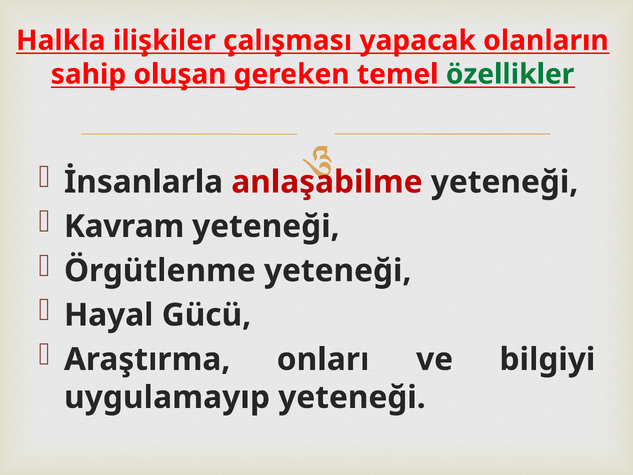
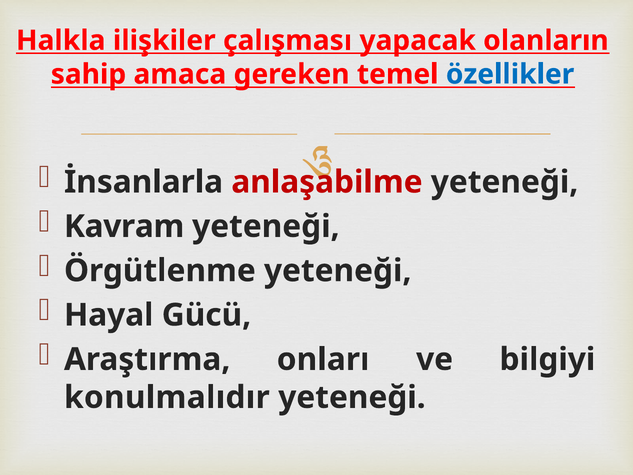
oluşan: oluşan -> amaca (180, 74)
özellikler colour: green -> blue (510, 74)
uygulamayıp: uygulamayıp -> konulmalıdır (167, 397)
